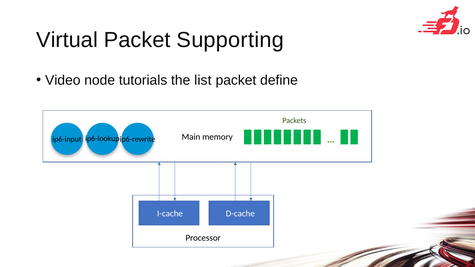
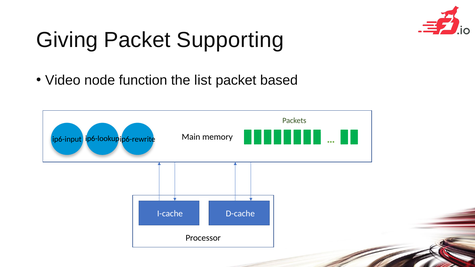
Virtual: Virtual -> Giving (67, 40)
tutorials: tutorials -> function (143, 80)
define: define -> based (279, 80)
